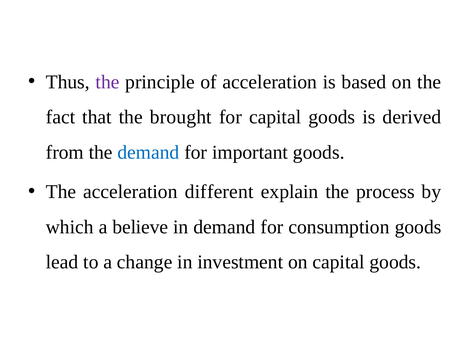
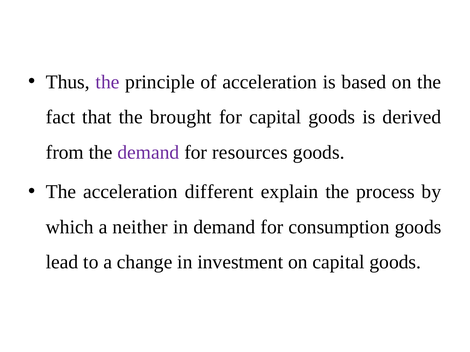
demand colour: blue -> purple (148, 153)
important: important -> resources (250, 153)
believe: believe -> neither (140, 227)
